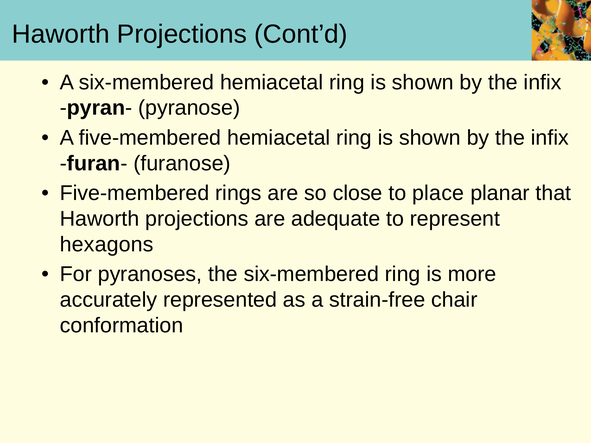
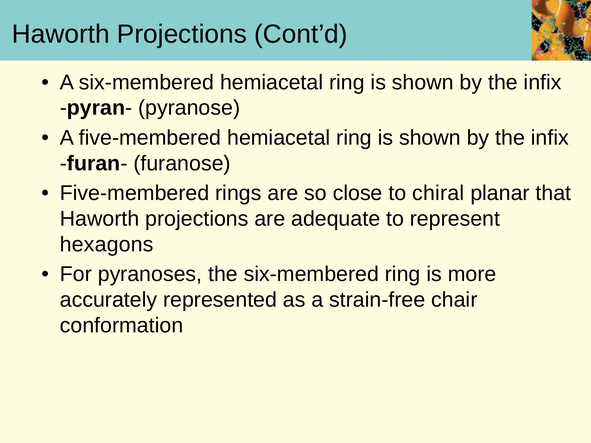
place: place -> chiral (438, 193)
